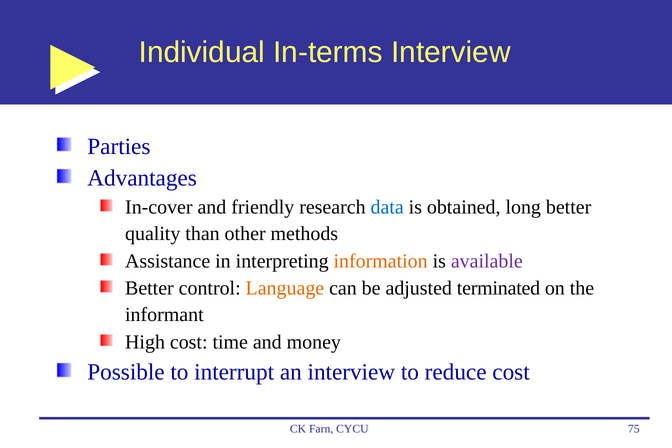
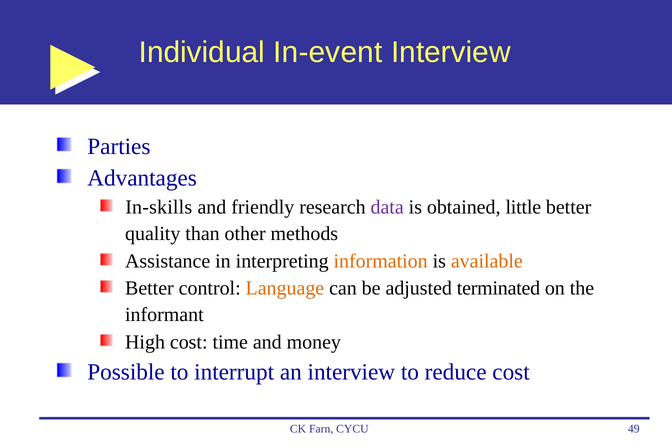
In-terms: In-terms -> In-event (328, 52)
In-cover: In-cover -> In-skills (159, 207)
data colour: blue -> purple (387, 207)
long: long -> little (523, 207)
available colour: purple -> orange (487, 261)
75: 75 -> 49 (634, 429)
